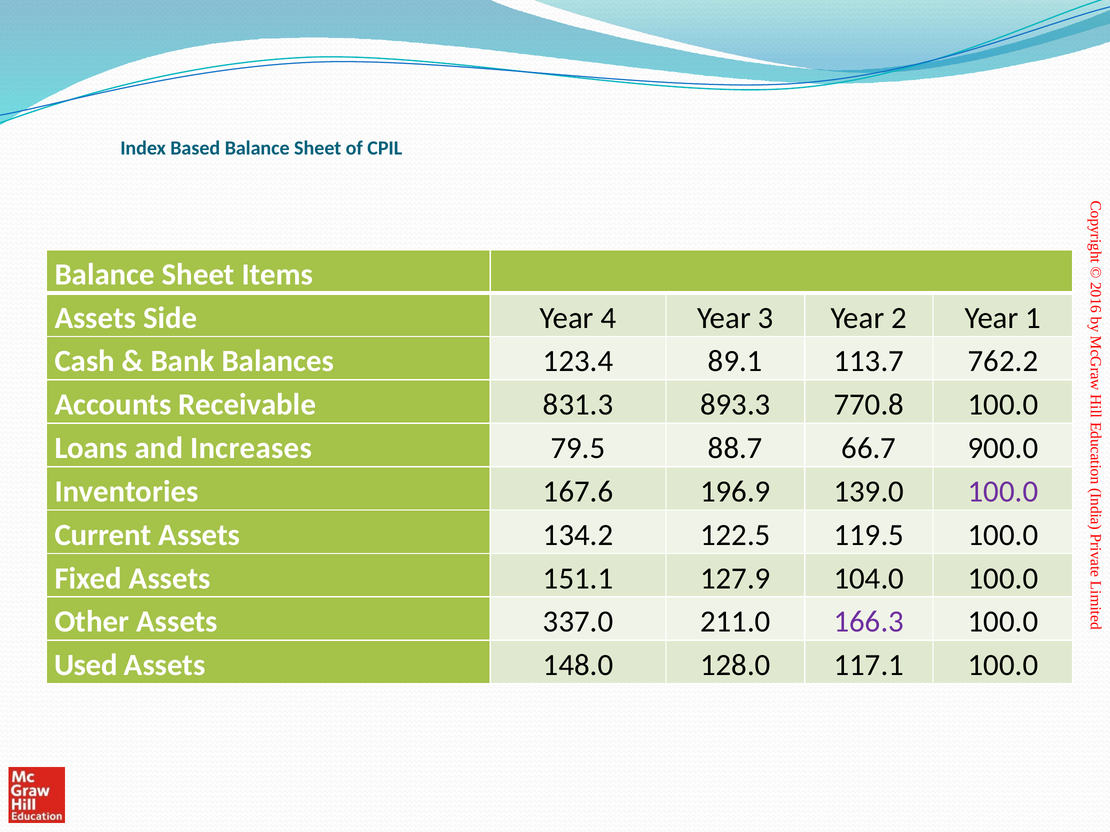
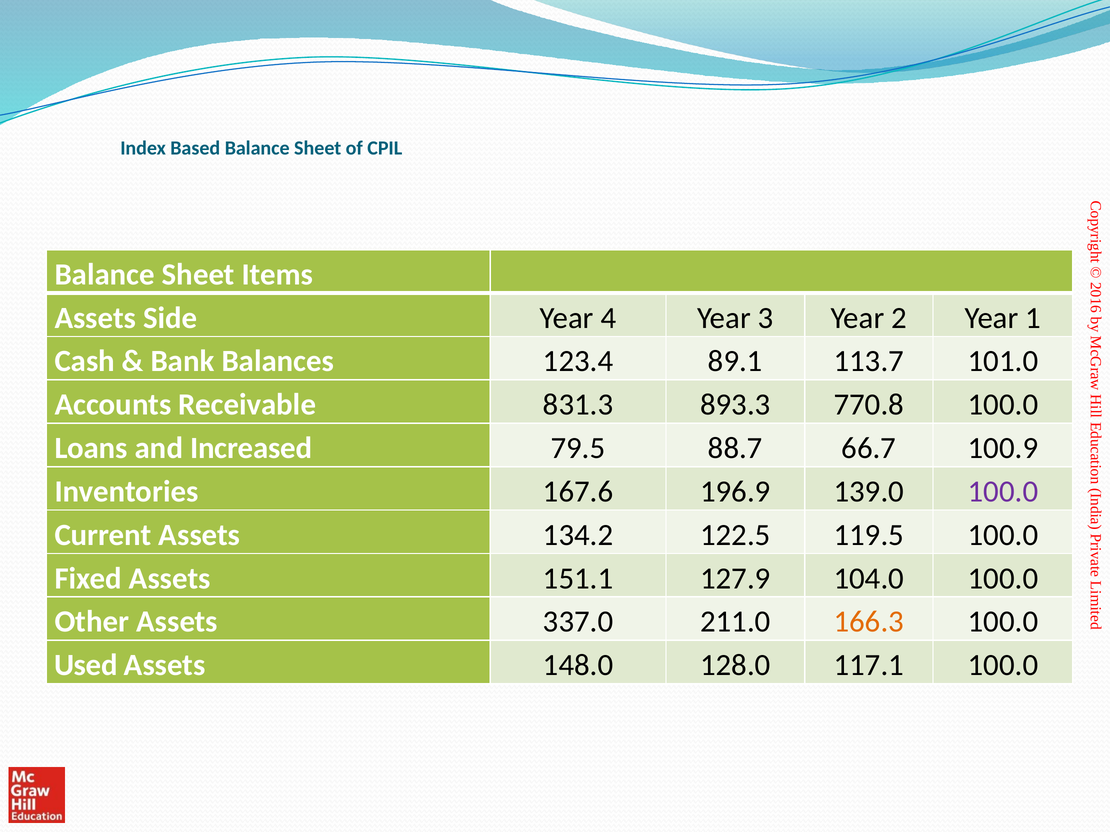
762.2: 762.2 -> 101.0 (1003, 362)
Increases: Increases -> Increased (251, 448)
900.0: 900.0 -> 100.9 (1003, 448)
166.3 colour: purple -> orange (869, 622)
